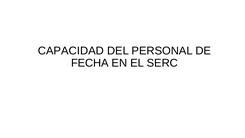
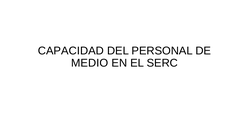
FECHA: FECHA -> MEDIO (90, 63)
